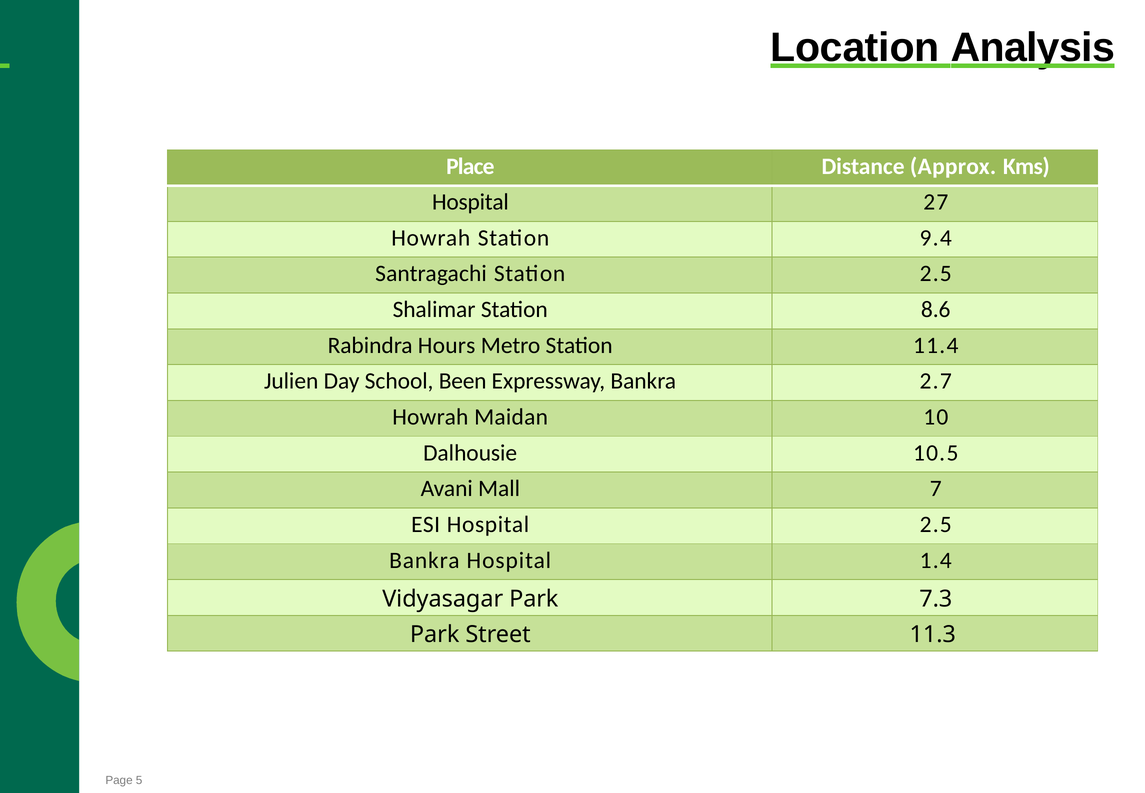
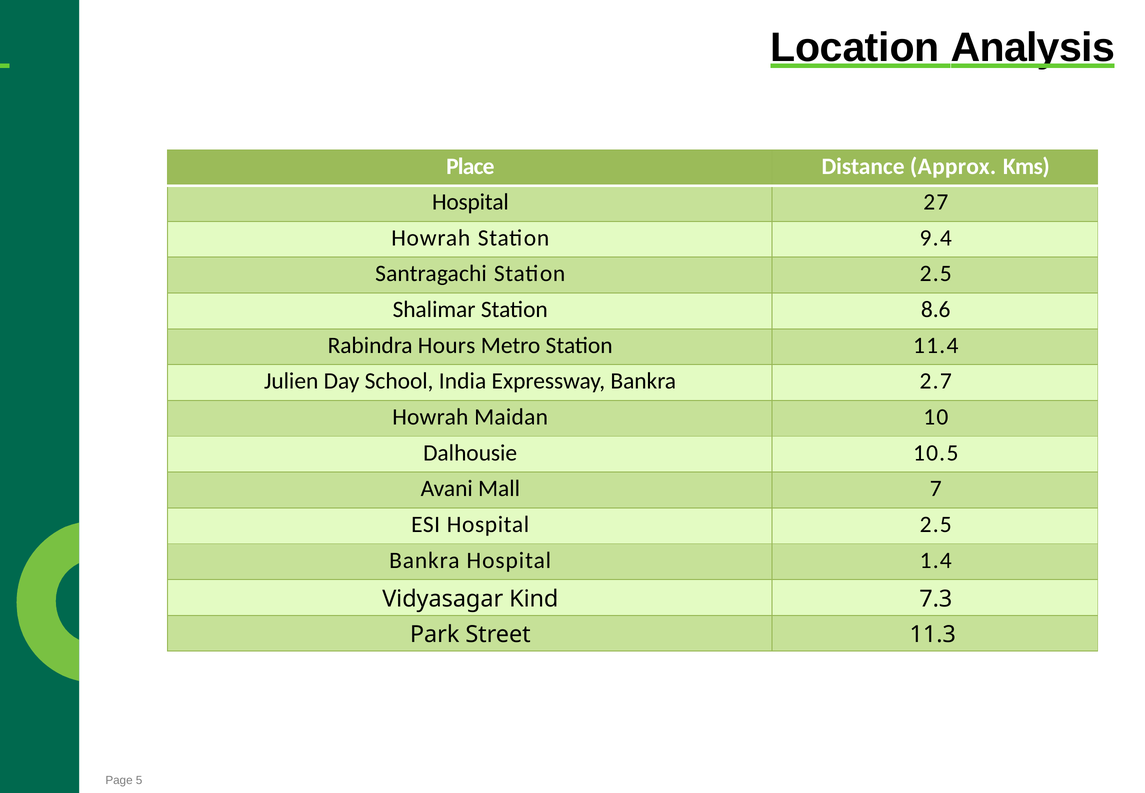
Been: Been -> India (463, 381)
Vidyasagar Park: Park -> Kind (534, 599)
